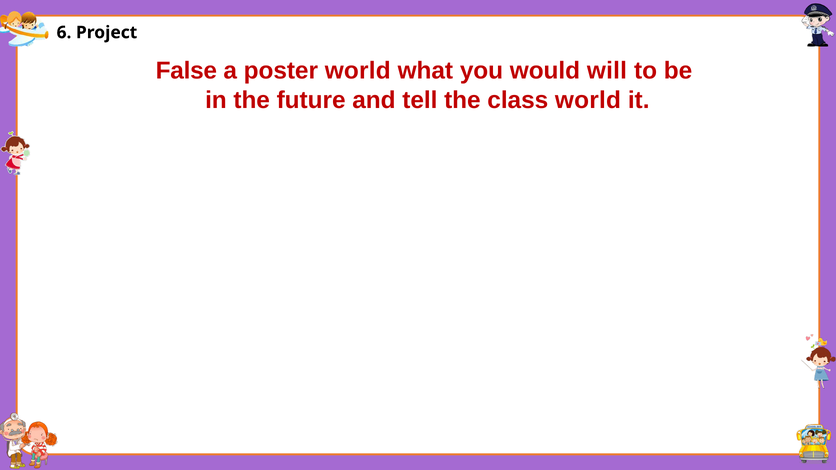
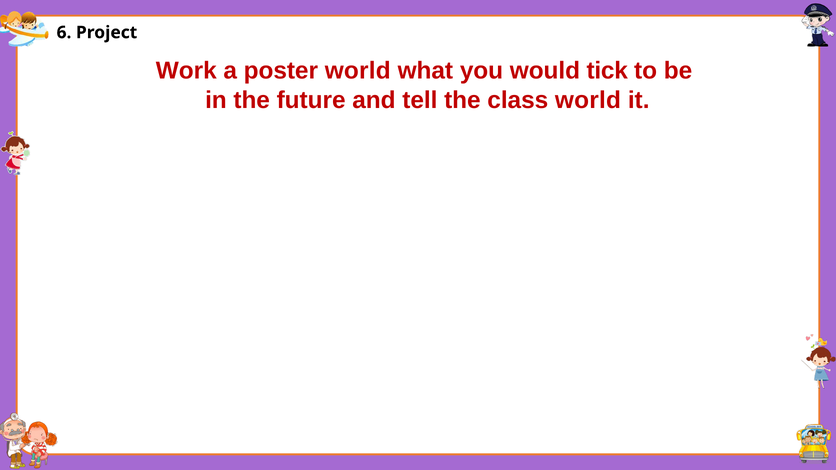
False: False -> Work (186, 71)
will: will -> tick (607, 71)
